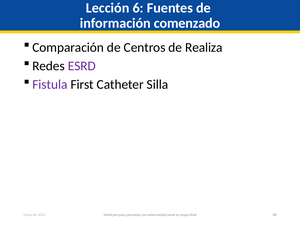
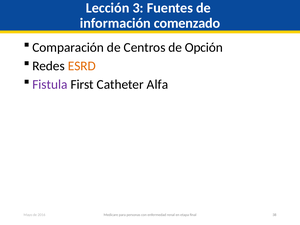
6: 6 -> 3 (138, 8)
Realiza: Realiza -> Opción (204, 47)
ESRD colour: purple -> orange (82, 66)
Silla: Silla -> Alfa (157, 84)
